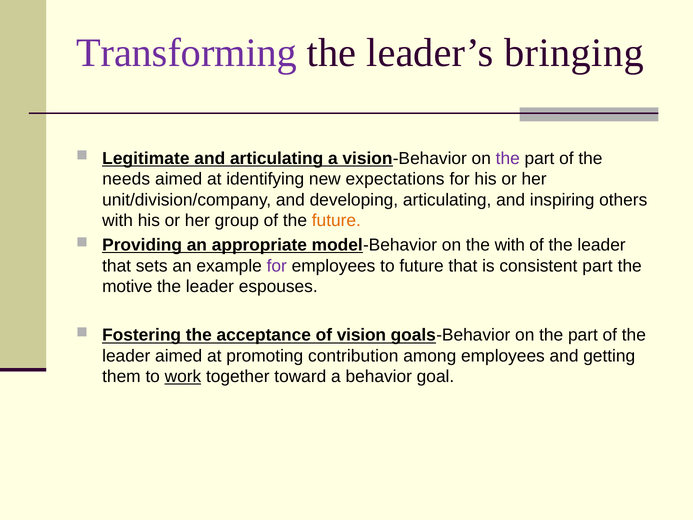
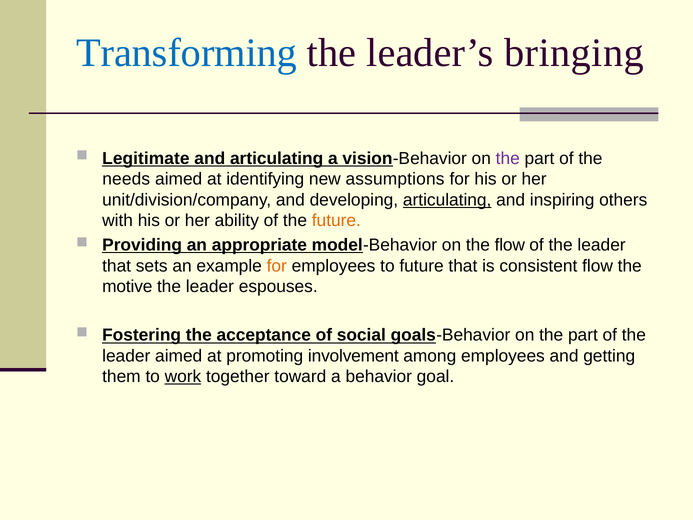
Transforming colour: purple -> blue (187, 53)
expectations: expectations -> assumptions (395, 179)
articulating underline: none -> present (447, 200)
group: group -> ability (237, 221)
the with: with -> flow (510, 245)
for colour: purple -> orange (277, 266)
consistent part: part -> flow (598, 266)
vision: vision -> social (361, 335)
contribution: contribution -> involvement (353, 356)
